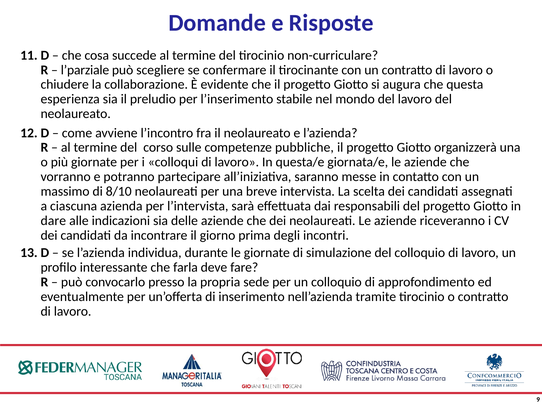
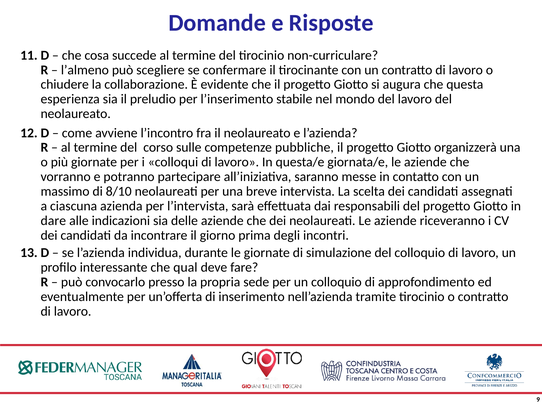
l’parziale: l’parziale -> l’almeno (85, 70)
farla: farla -> qual (185, 268)
